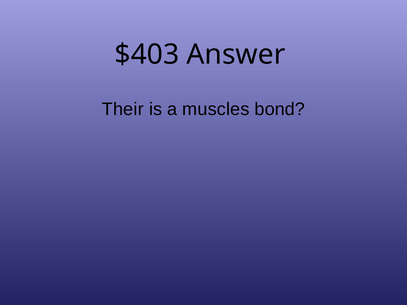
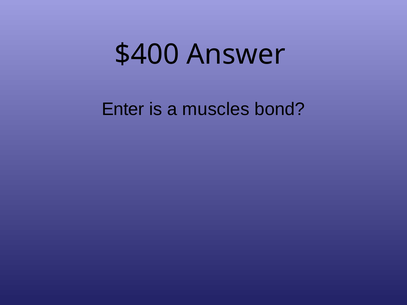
$403: $403 -> $400 (147, 55)
Their: Their -> Enter (123, 109)
